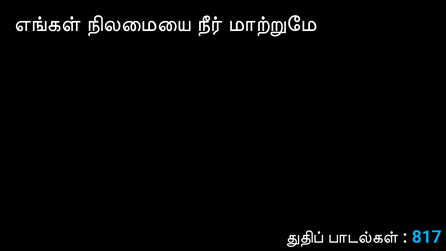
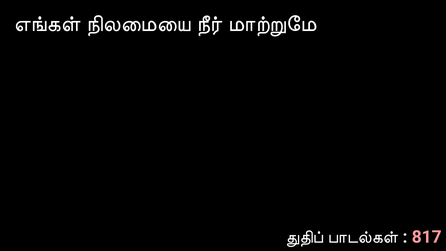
817 colour: light blue -> pink (427, 237)
